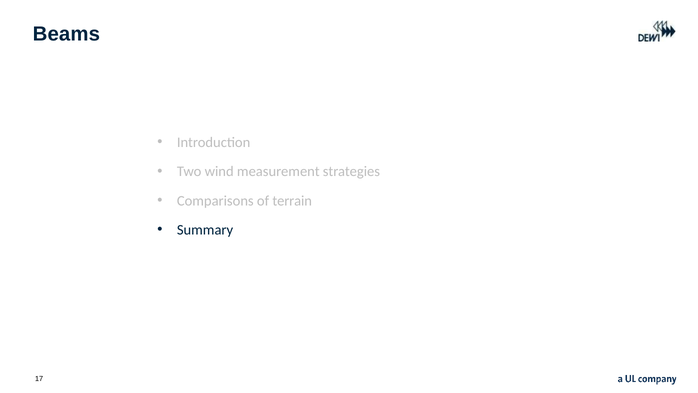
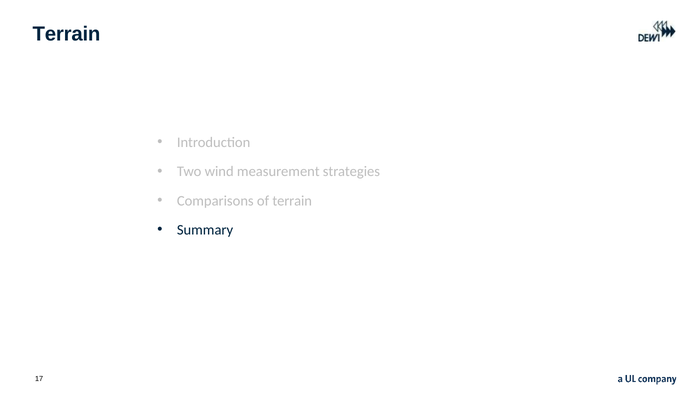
Beams: Beams -> Terrain (66, 34)
